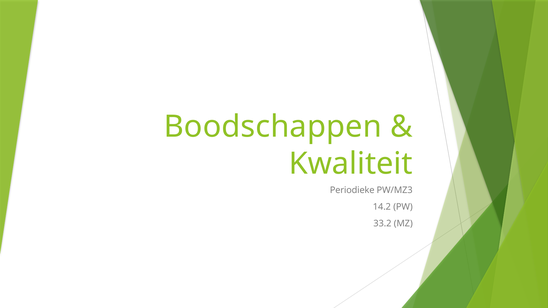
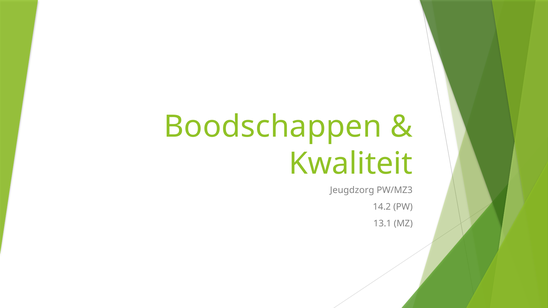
Periodieke: Periodieke -> Jeugdzorg (352, 190)
33.2: 33.2 -> 13.1 (382, 224)
